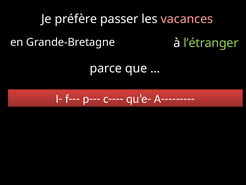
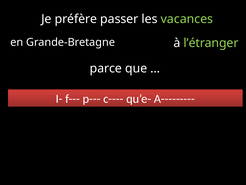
vacances colour: pink -> light green (187, 19)
